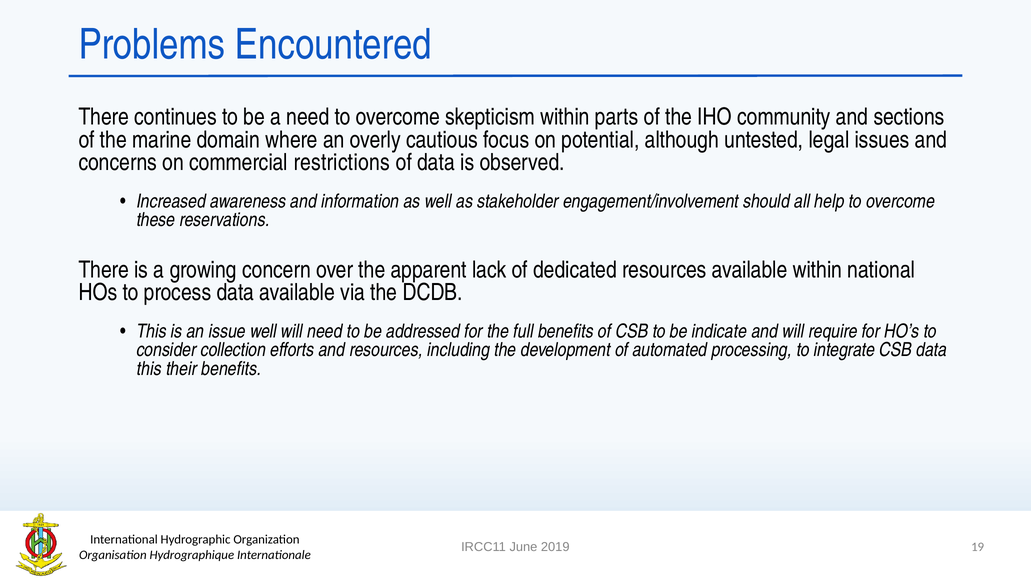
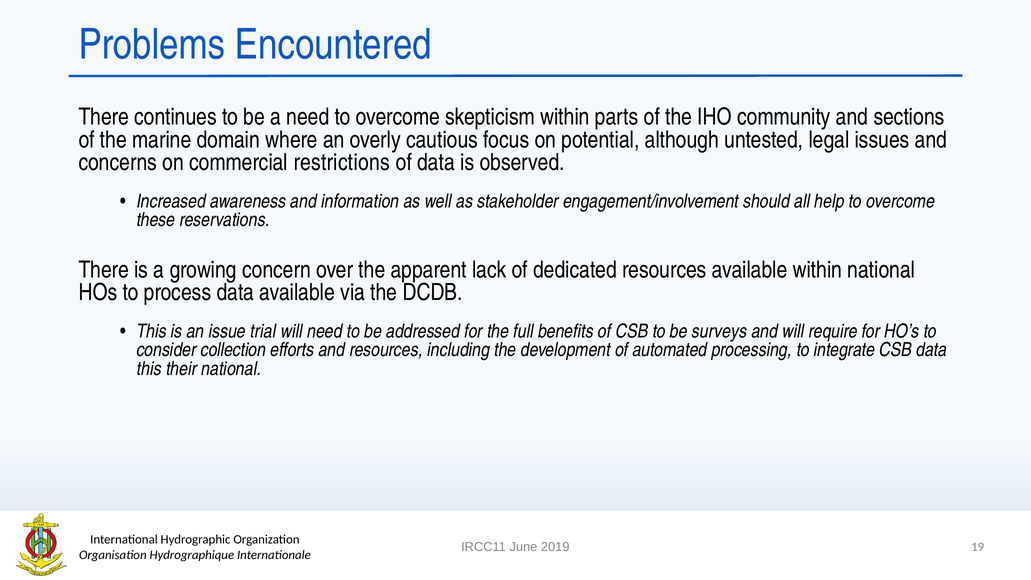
issue well: well -> trial (263, 331)
indicate: indicate -> surveys (719, 331)
their benefits: benefits -> national (231, 369)
